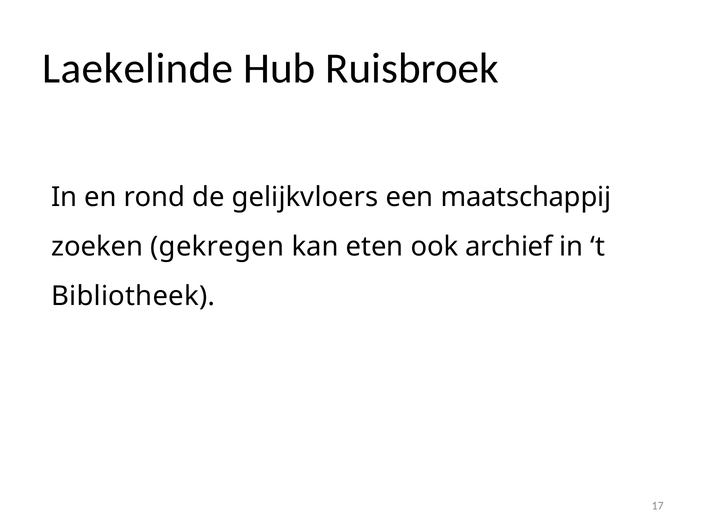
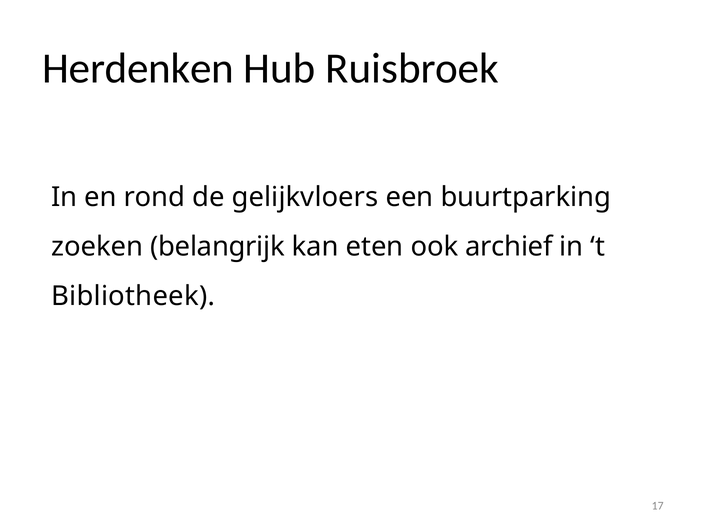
Laekelinde: Laekelinde -> Herdenken (138, 68)
maatschappij: maatschappij -> buurtparking (526, 197)
gekregen: gekregen -> belangrijk (218, 246)
